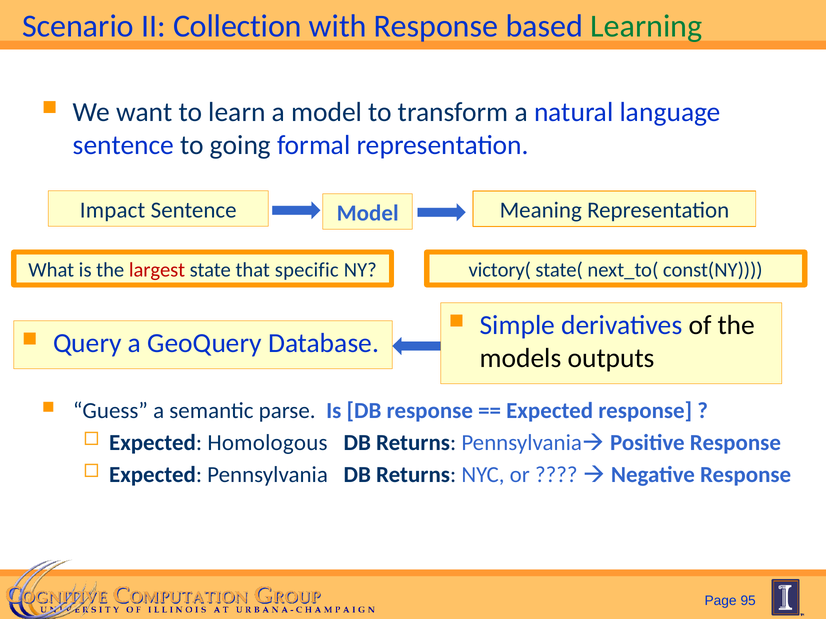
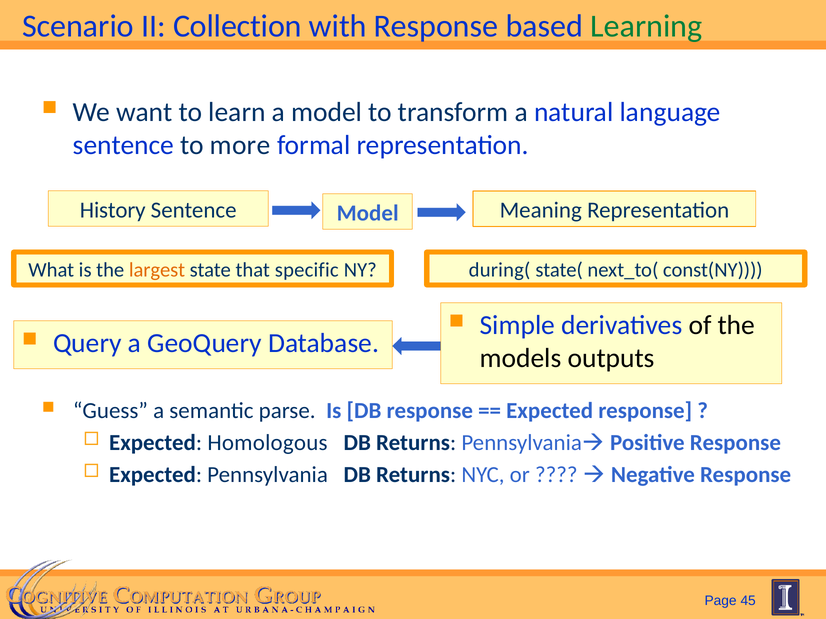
going: going -> more (240, 145)
Impact: Impact -> History (113, 210)
largest colour: red -> orange (157, 270)
victory(: victory( -> during( (500, 270)
95: 95 -> 45 (748, 601)
